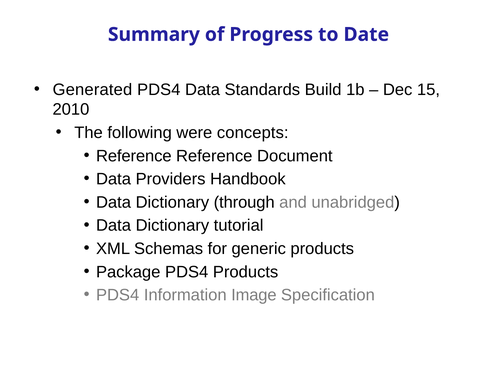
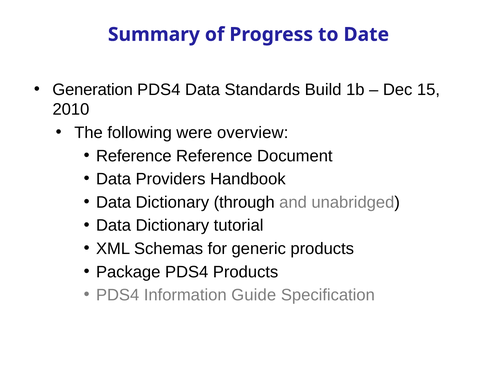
Generated: Generated -> Generation (93, 90)
concepts: concepts -> overview (253, 133)
Image: Image -> Guide (254, 295)
